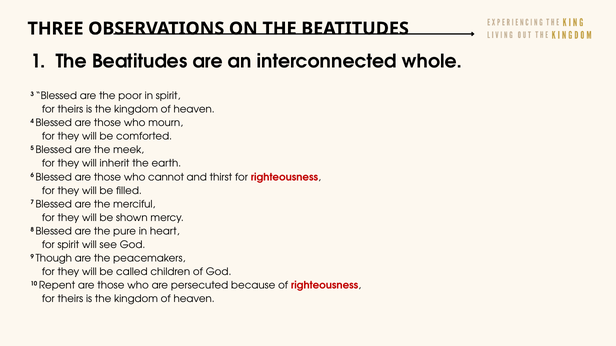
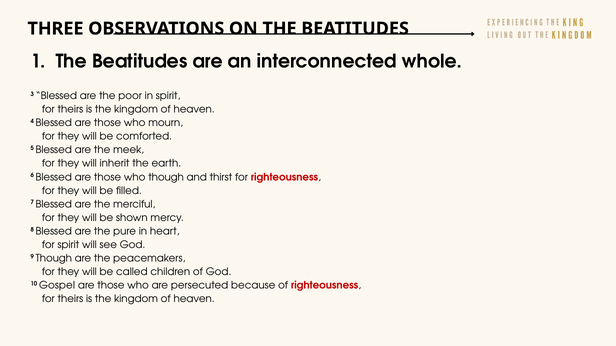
who cannot: cannot -> though (166, 177)
Repent: Repent -> Gospel (57, 286)
